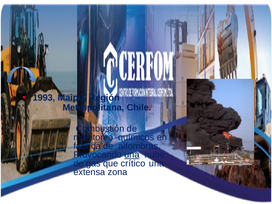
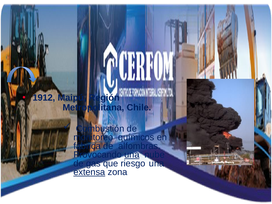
1993: 1993 -> 1912 (44, 98)
crítico: crítico -> riesgo (133, 163)
extensa underline: none -> present (89, 172)
